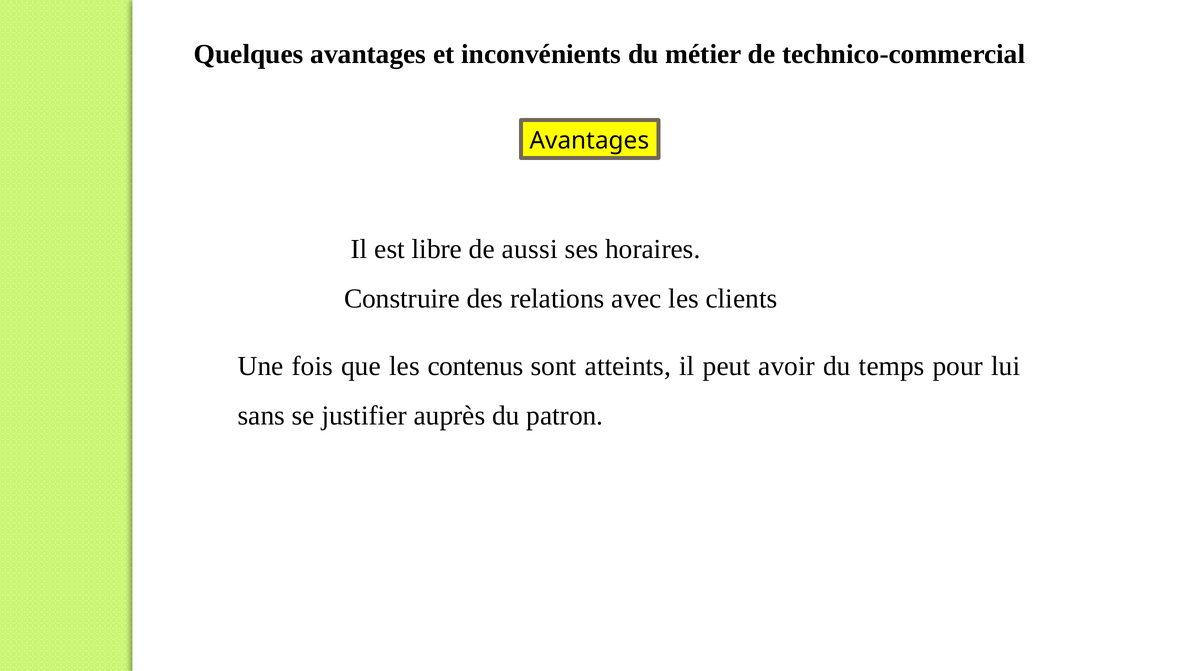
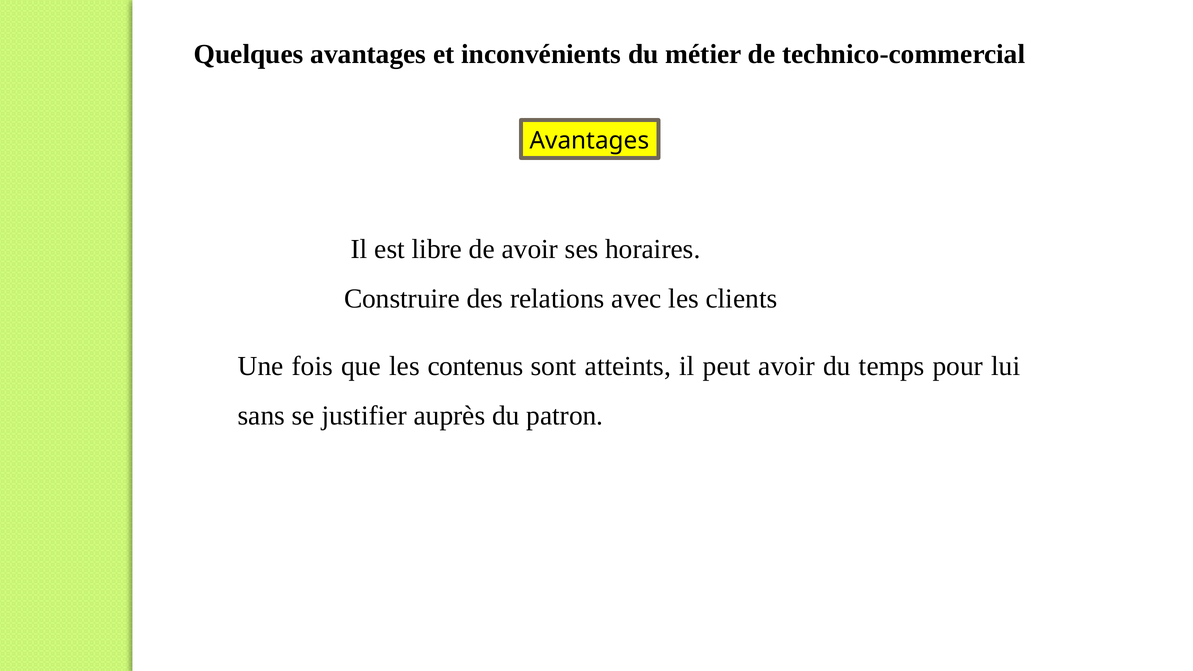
de aussi: aussi -> avoir (530, 249)
